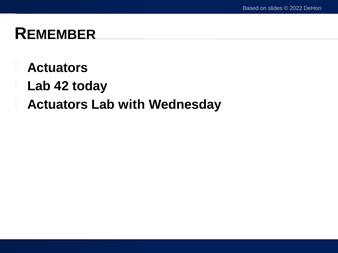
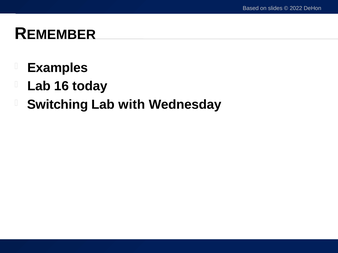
Actuators: Actuators -> Examples (58, 68)
42: 42 -> 16 (62, 86)
Actuators: Actuators -> Switching (58, 105)
